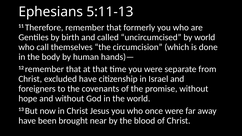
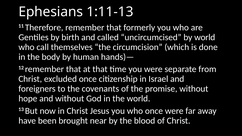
5:11-13: 5:11-13 -> 1:11-13 (110, 12)
excluded have: have -> once (88, 79)
